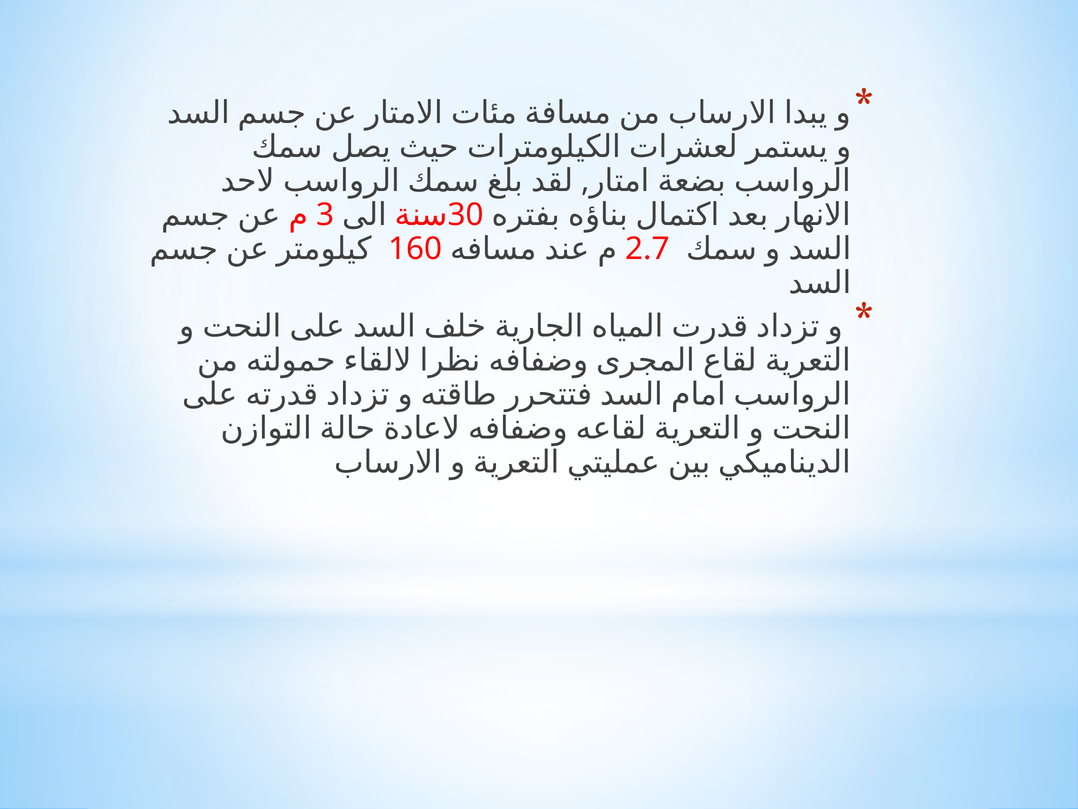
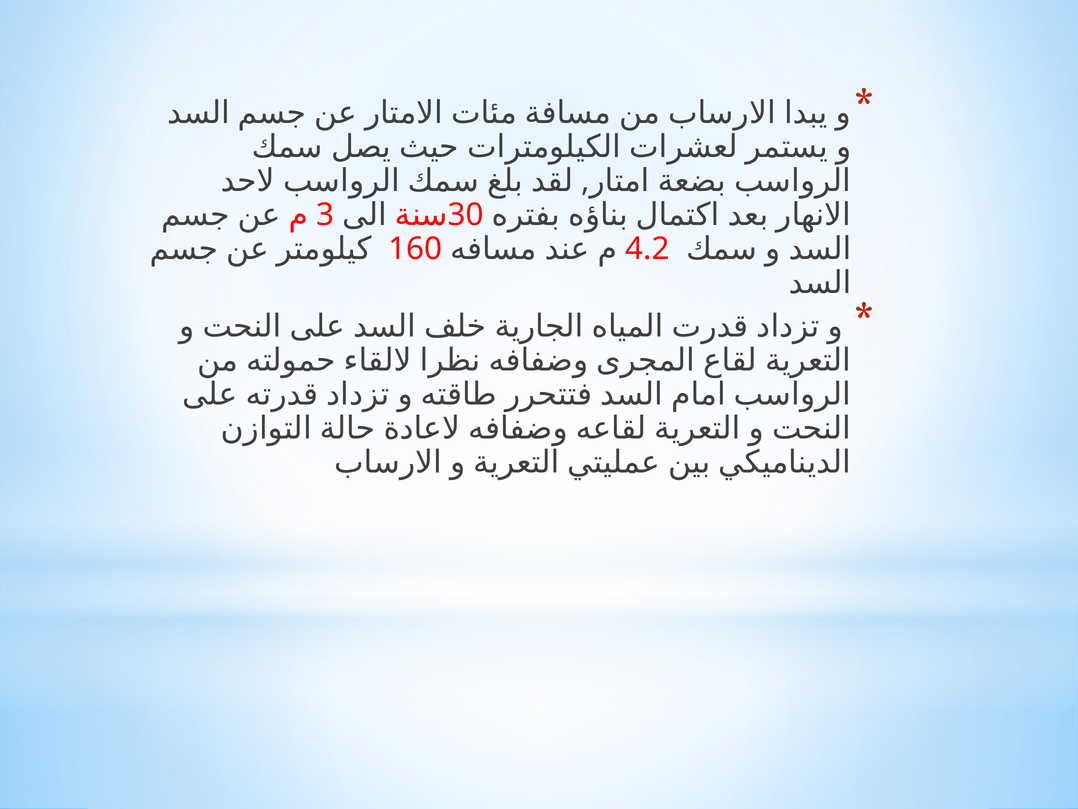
2.7: 2.7 -> 4.2 (648, 249)
